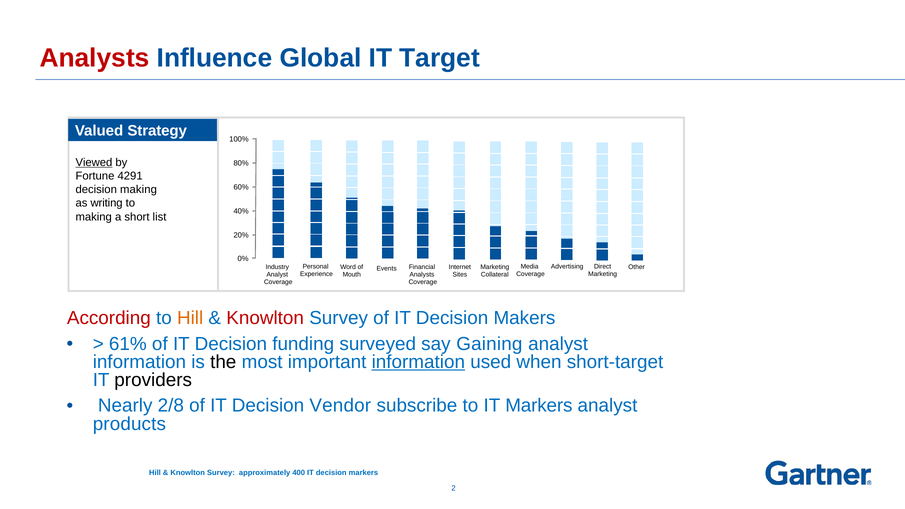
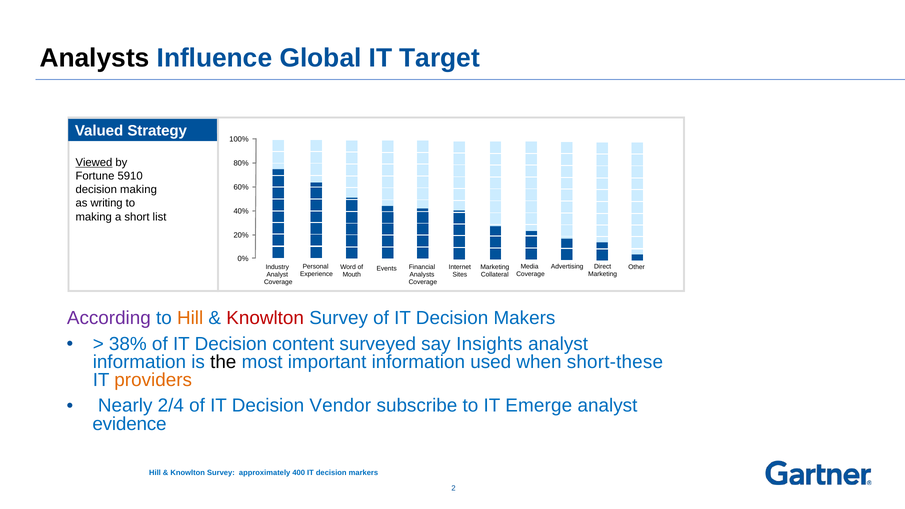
Analysts colour: red -> black (95, 58)
4291: 4291 -> 5910 (130, 176)
According colour: red -> purple (109, 318)
61%: 61% -> 38% (128, 344)
funding: funding -> content (303, 344)
Gaining: Gaining -> Insights (489, 344)
information underline: present -> none (418, 362)
short-target: short-target -> short-these (615, 362)
providers colour: black -> orange (153, 380)
2/8: 2/8 -> 2/4 (171, 406)
IT Markers: Markers -> Emerge (539, 406)
products: products -> evidence (130, 424)
